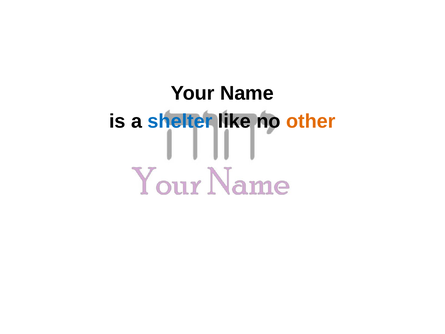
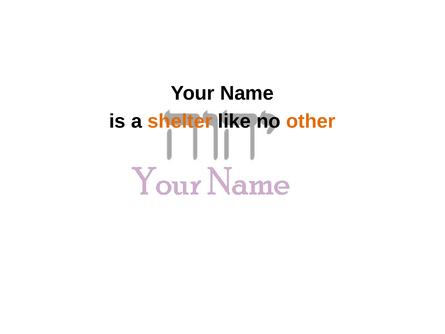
shelter colour: blue -> orange (180, 121)
